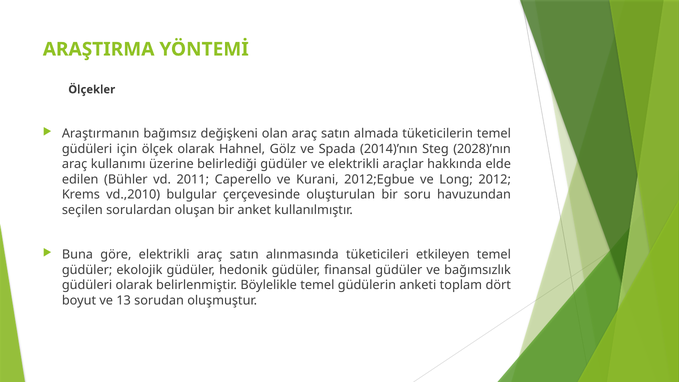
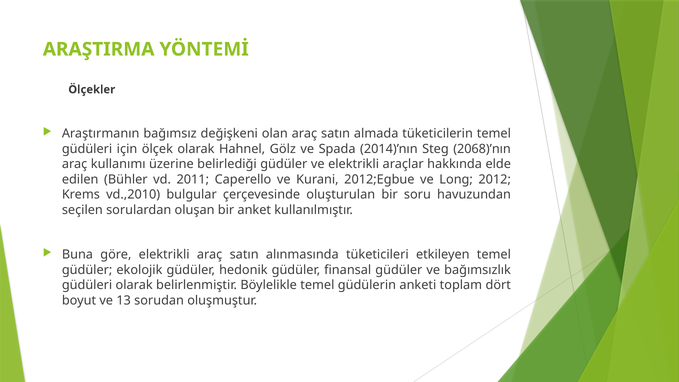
2028)’nın: 2028)’nın -> 2068)’nın (482, 149)
